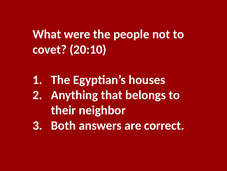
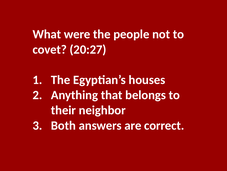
20:10: 20:10 -> 20:27 (88, 49)
